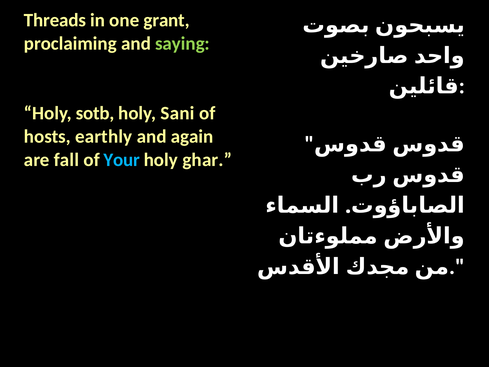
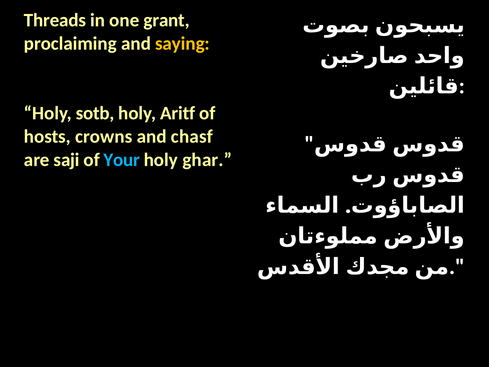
saying colour: light green -> yellow (183, 44)
Sani: Sani -> Aritf (178, 113)
earthly: earthly -> crowns (104, 136)
again: again -> chasf (192, 136)
fall: fall -> saji (67, 160)
